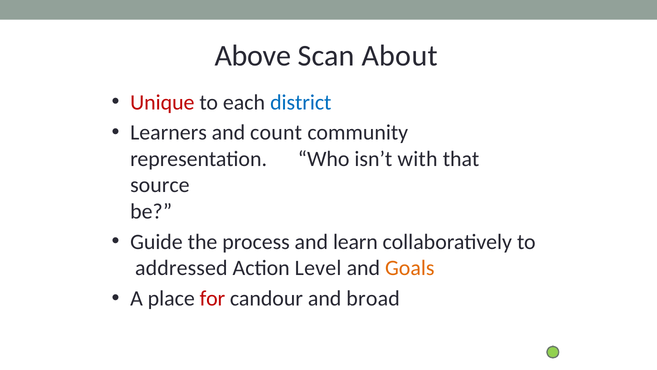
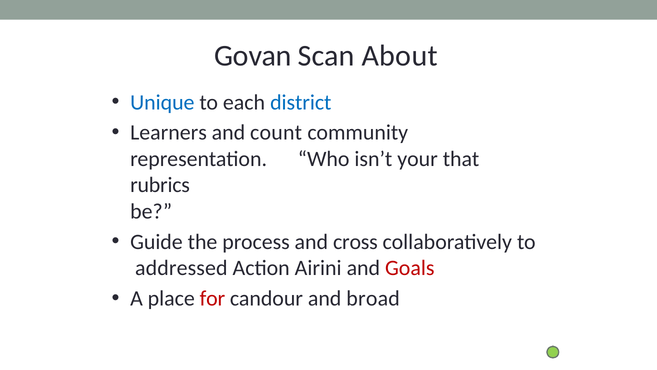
Above: Above -> Govan (253, 56)
Unique colour: red -> blue (162, 102)
with: with -> your (418, 159)
source: source -> rubrics (160, 185)
learn: learn -> cross (355, 242)
Level: Level -> Airini (318, 268)
Goals colour: orange -> red (410, 268)
